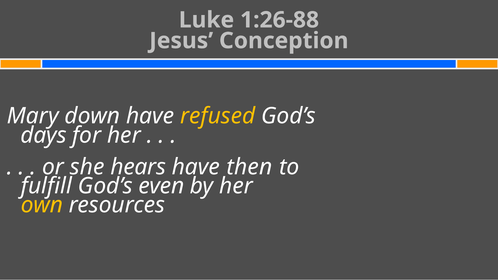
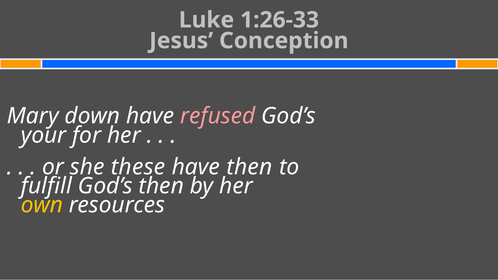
1:26-88: 1:26-88 -> 1:26-33 (280, 20)
refused colour: yellow -> pink (218, 116)
days: days -> your (44, 135)
hears: hears -> these (138, 167)
God’s even: even -> then (161, 186)
